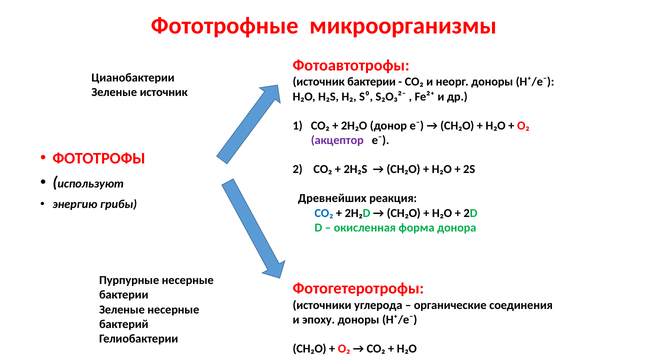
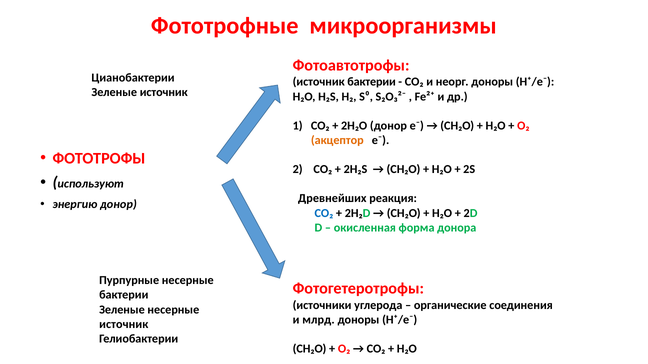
акцептор colour: purple -> orange (337, 140)
энергию грибы: грибы -> донор (118, 205)
эпоху: эпоху -> млрд (318, 320)
бактерий: бактерий -> источник (124, 325)
